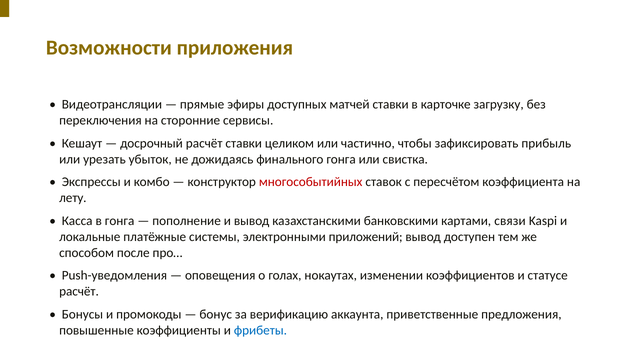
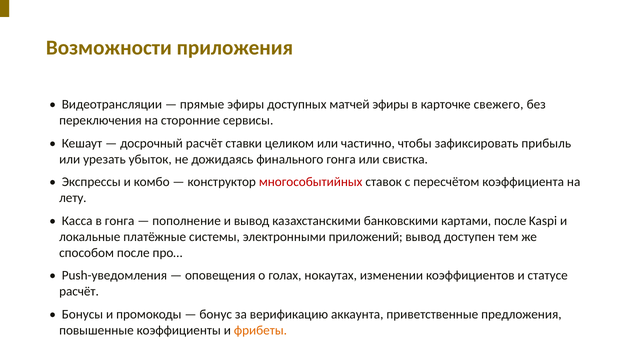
матчей ставки: ставки -> эфиры (391, 104)
загрузку: загрузку -> свежего (499, 104)
картами связи: связи -> после (510, 221)
фрибеты colour: blue -> orange (260, 330)
